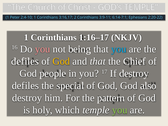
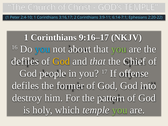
1:16–17: 1:16–17 -> 9:16–17 (94, 37)
you colour: pink -> light blue (43, 49)
being: being -> about (80, 49)
you colour: light blue -> light green (119, 49)
If destroy: destroy -> offense (134, 73)
special: special -> former (70, 86)
also: also -> into (148, 86)
